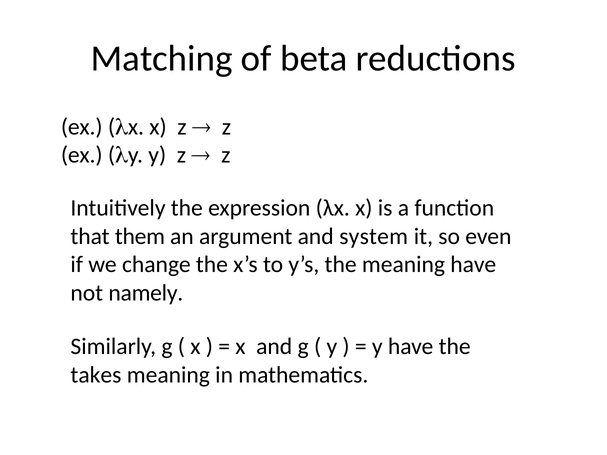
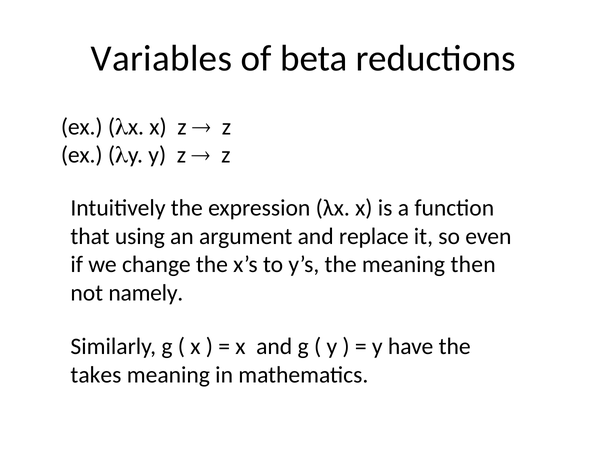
Matching: Matching -> Variables (161, 59)
them: them -> using (140, 237)
system: system -> replace (374, 237)
meaning have: have -> then (473, 265)
